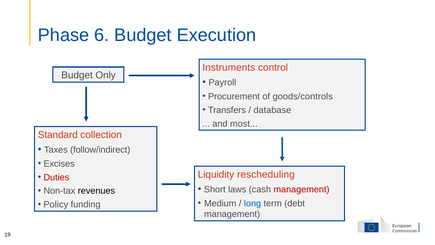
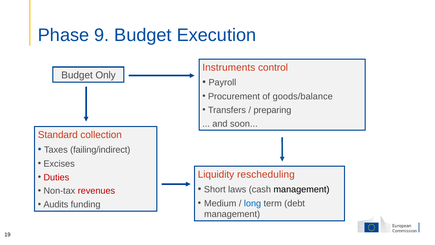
6: 6 -> 9 (102, 35)
goods/controls: goods/controls -> goods/balance (303, 96)
database: database -> preparing (272, 110)
most: most -> soon (244, 124)
follow/indirect: follow/indirect -> failing/indirect (100, 150)
management colour: red -> black (301, 189)
revenues colour: black -> red (96, 191)
Policy: Policy -> Audits (56, 204)
